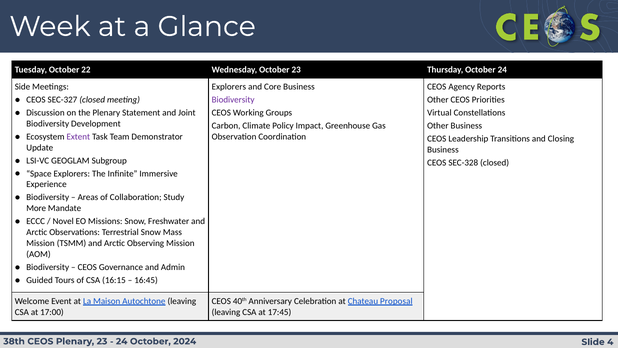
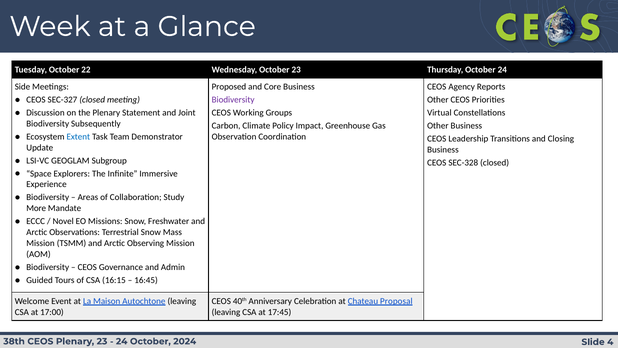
Explorers: Explorers -> Proposed (229, 87)
Development: Development -> Subsequently (96, 124)
Extent colour: purple -> blue (78, 137)
